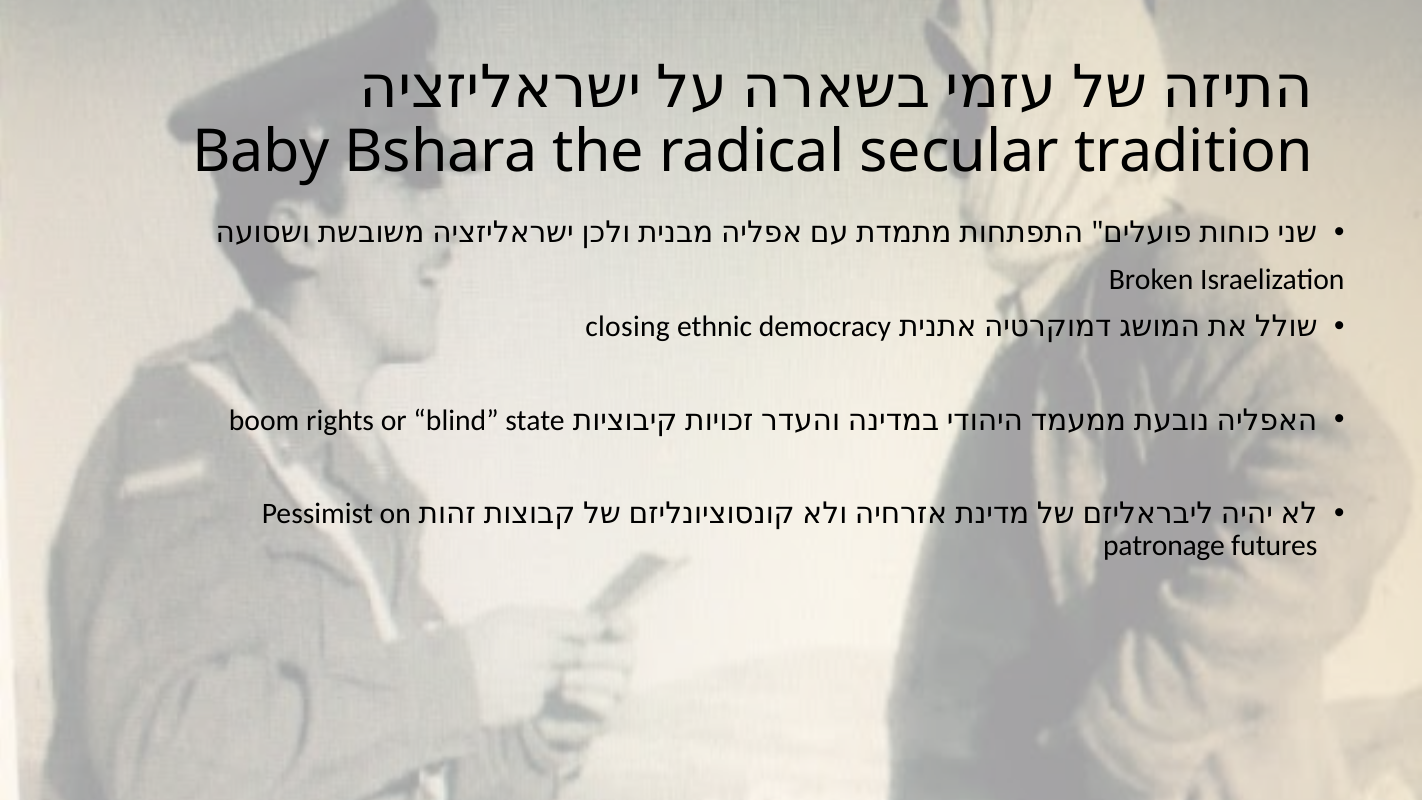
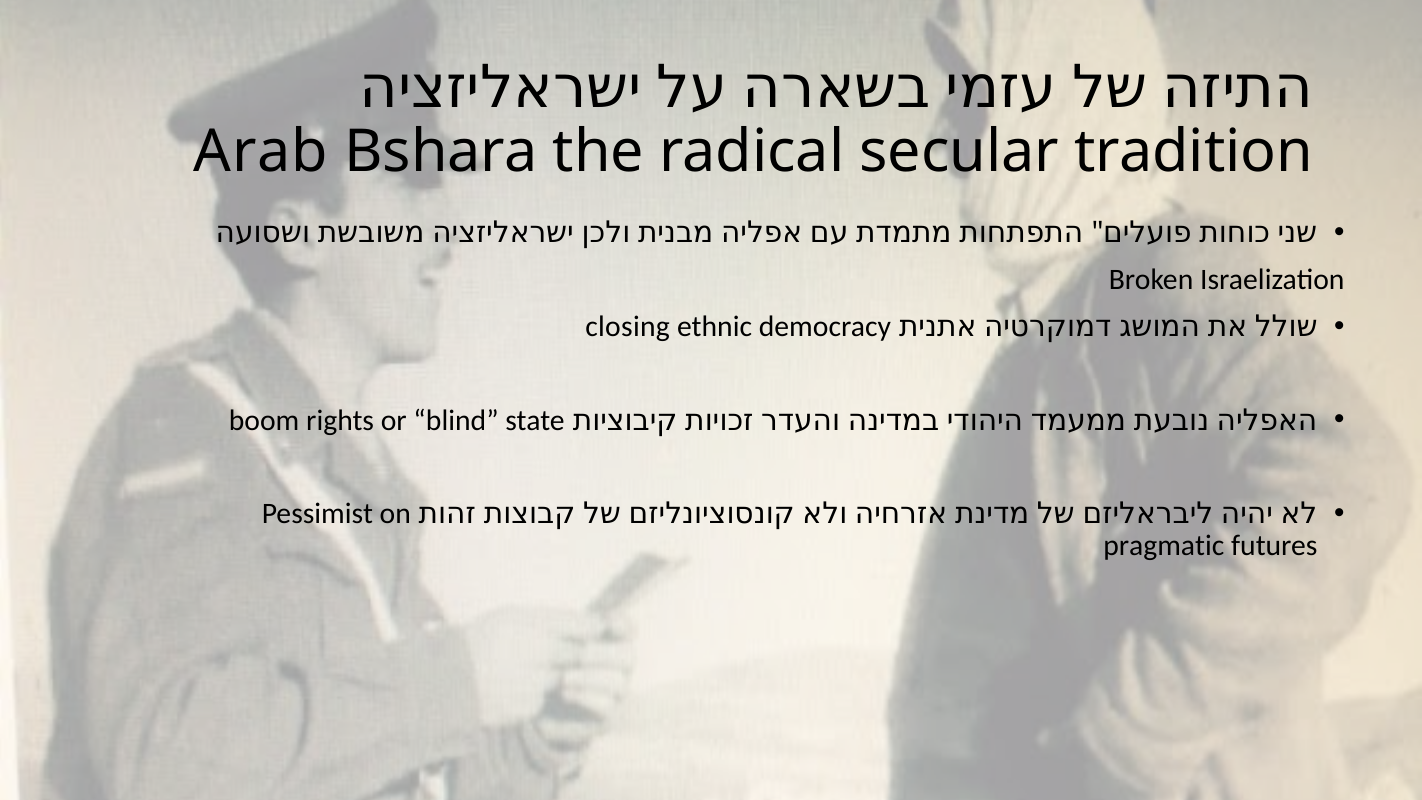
Baby: Baby -> Arab (261, 151)
patronage: patronage -> pragmatic (1164, 546)
